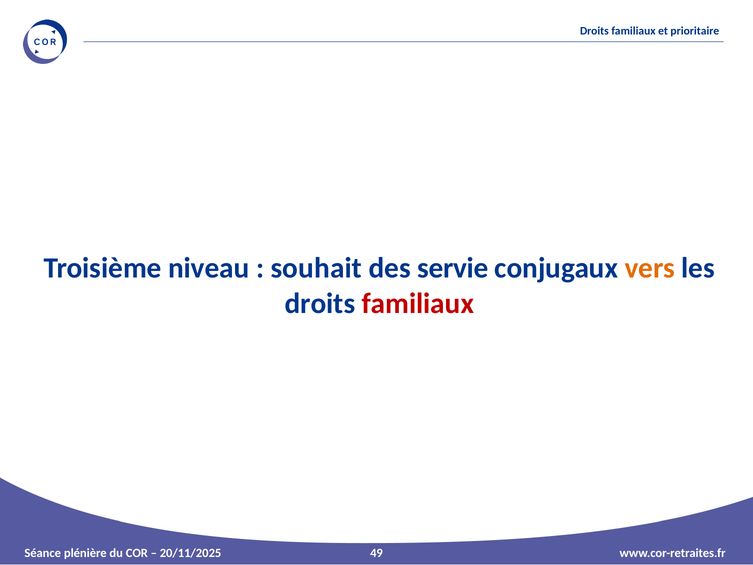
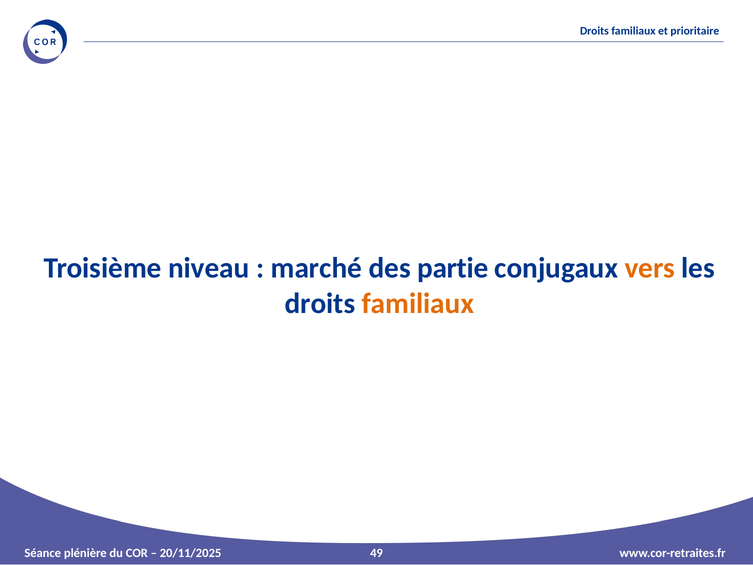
souhait: souhait -> marché (316, 268)
servie: servie -> partie (453, 268)
familiaux colour: red -> orange (418, 303)
